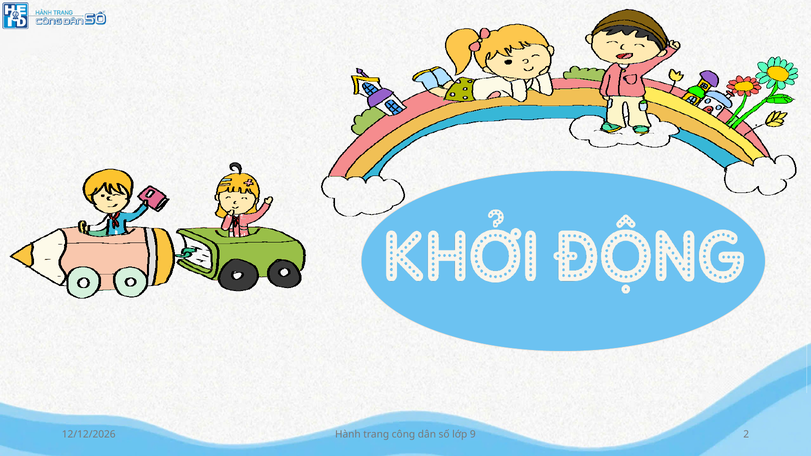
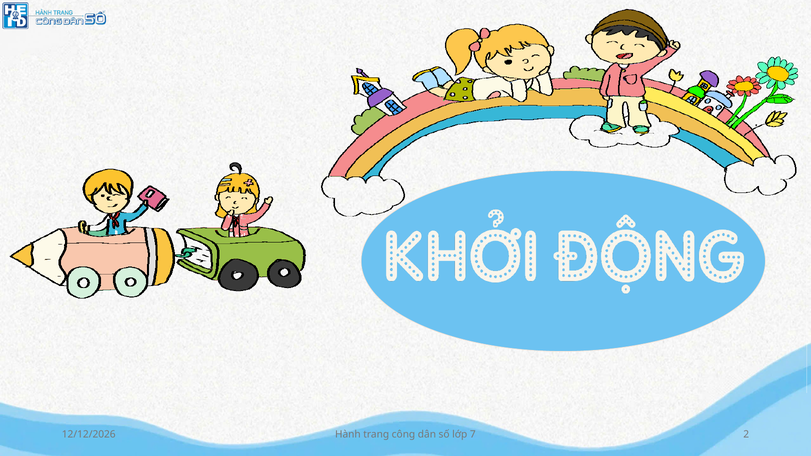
9: 9 -> 7 (473, 435)
